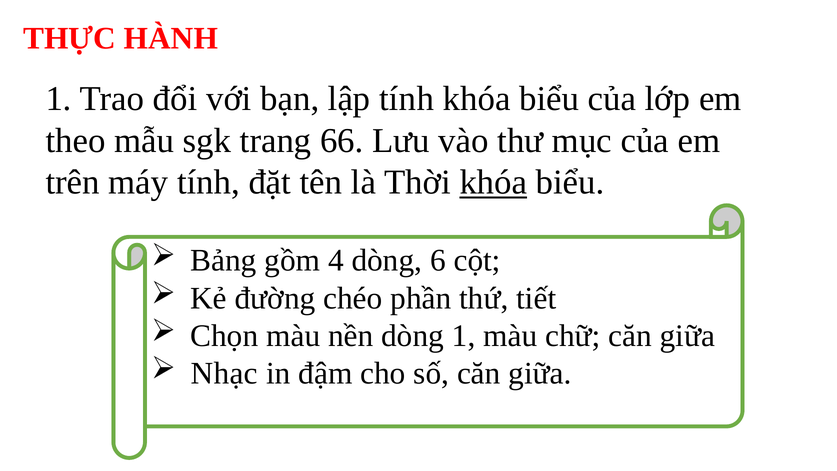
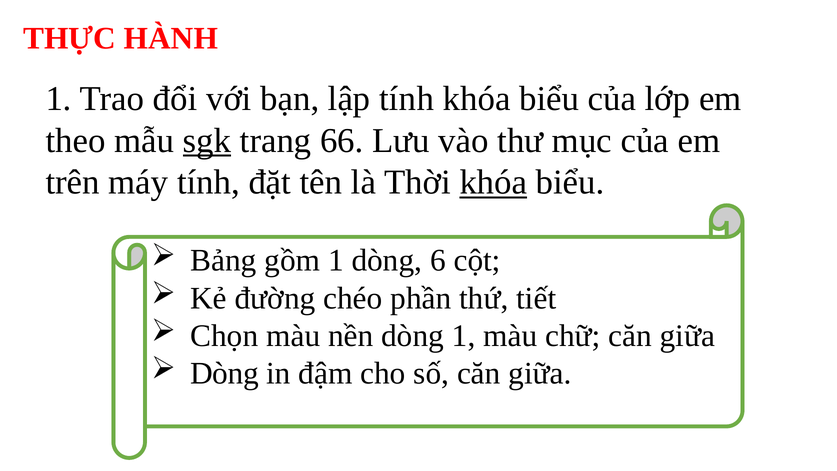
sgk underline: none -> present (207, 140)
gồm 4: 4 -> 1 (336, 260)
Nhạc: Nhạc -> Dòng (225, 373)
